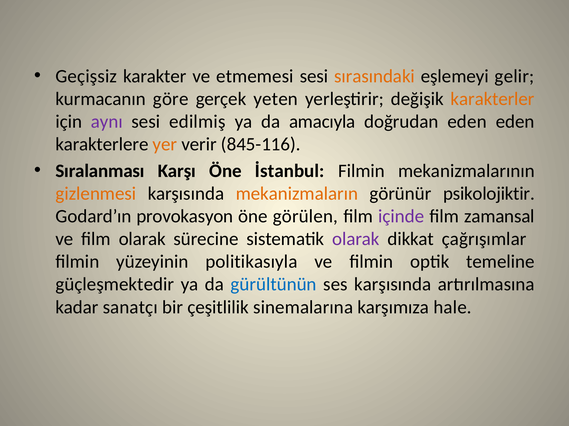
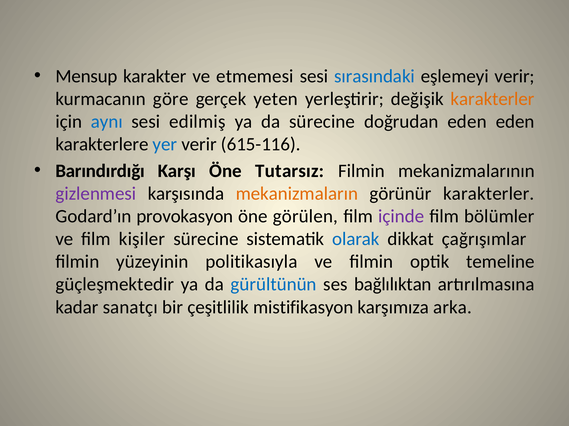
Geçişsiz: Geçişsiz -> Mensup (86, 76)
sırasındaki colour: orange -> blue (375, 76)
eşlemeyi gelir: gelir -> verir (515, 76)
aynı colour: purple -> blue (107, 122)
da amacıyla: amacıyla -> sürecine (322, 122)
yer colour: orange -> blue (165, 145)
845-116: 845-116 -> 615-116 (261, 145)
Sıralanması: Sıralanması -> Barındırdığı (100, 171)
İstanbul: İstanbul -> Tutarsız (290, 171)
gizlenmesi colour: orange -> purple (96, 194)
görünür psikolojiktir: psikolojiktir -> karakterler (489, 194)
zamansal: zamansal -> bölümler (499, 217)
film olarak: olarak -> kişiler (142, 239)
olarak colour: purple -> blue (356, 239)
ses karşısında: karşısında -> bağlılıktan (393, 285)
sinemalarına: sinemalarına -> mistifikasyon (303, 308)
hale: hale -> arka (453, 308)
